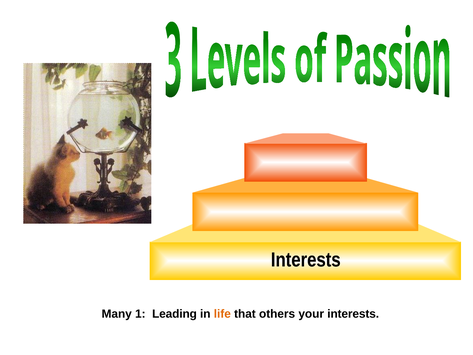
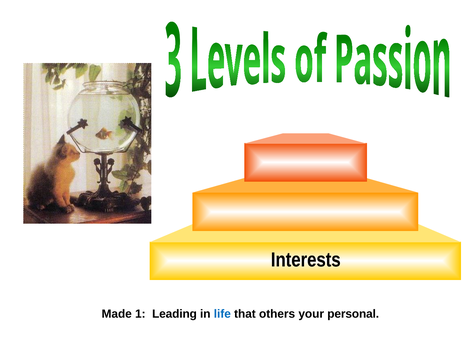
Many: Many -> Made (117, 314)
life colour: orange -> blue (222, 314)
interests: interests -> personal (353, 314)
